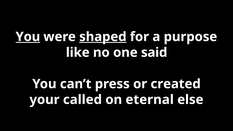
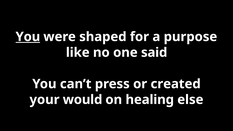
shaped underline: present -> none (103, 37)
called: called -> would (83, 100)
eternal: eternal -> healing (150, 100)
